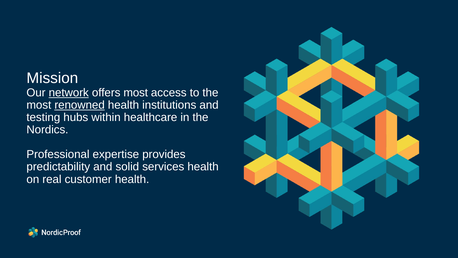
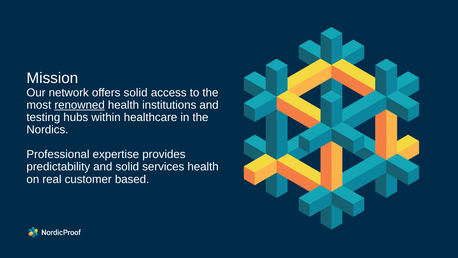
network underline: present -> none (69, 92)
offers most: most -> solid (136, 92)
customer health: health -> based (132, 179)
